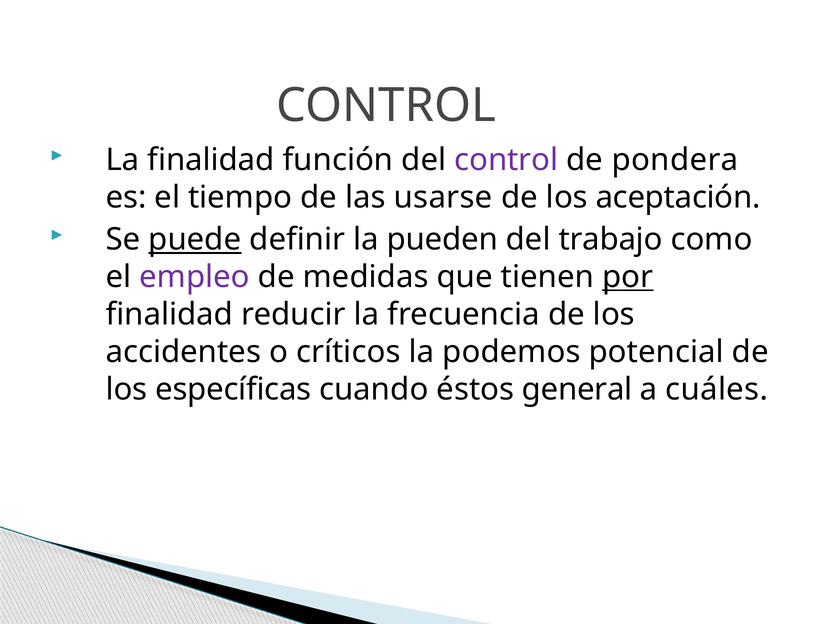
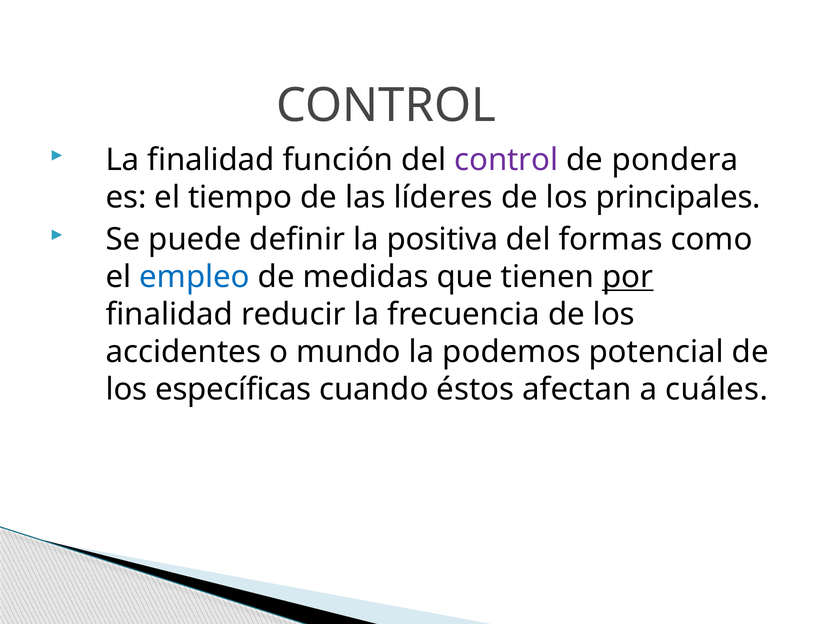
usarse: usarse -> líderes (443, 198)
aceptación: aceptación -> principales (678, 198)
puede underline: present -> none (195, 240)
pueden: pueden -> positiva (442, 240)
trabajo: trabajo -> formas (611, 240)
empleo colour: purple -> blue (195, 277)
críticos: críticos -> mundo (348, 352)
general: general -> afectan (577, 390)
